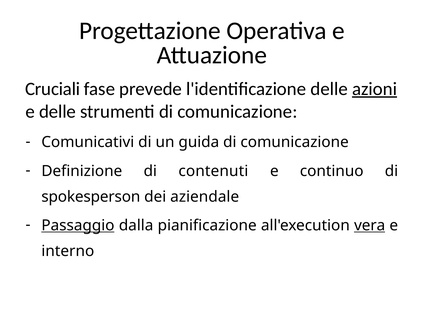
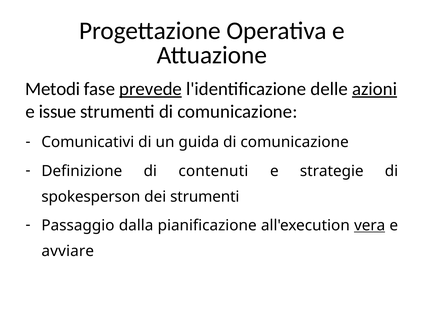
Cruciali: Cruciali -> Metodi (53, 89)
prevede underline: none -> present (151, 89)
e delle: delle -> issue (58, 112)
continuo: continuo -> strategie (332, 171)
dei aziendale: aziendale -> strumenti (205, 197)
Passaggio underline: present -> none (78, 225)
interno: interno -> avviare (68, 251)
